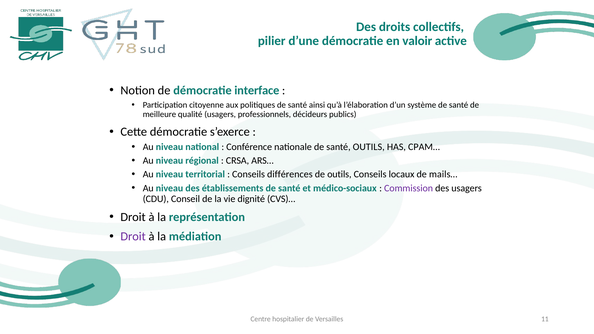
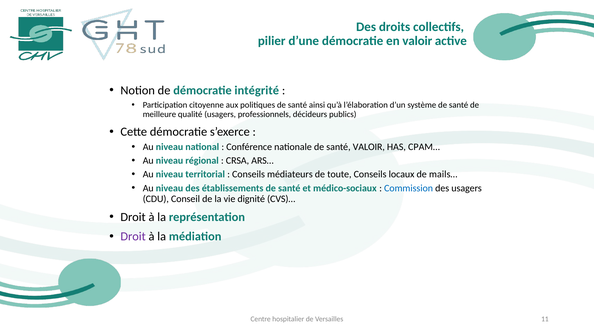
interface: interface -> intégrité (257, 90)
santé OUTILS: OUTILS -> VALOIR (369, 147)
différences: différences -> médiateurs (290, 174)
de outils: outils -> toute (339, 174)
Commission colour: purple -> blue (409, 188)
